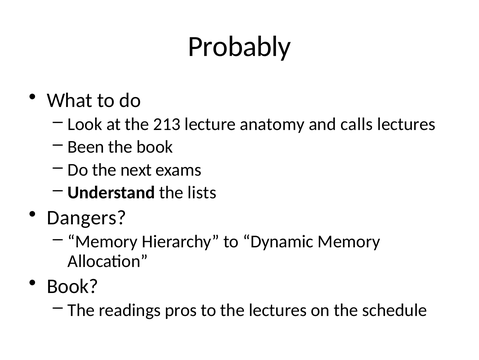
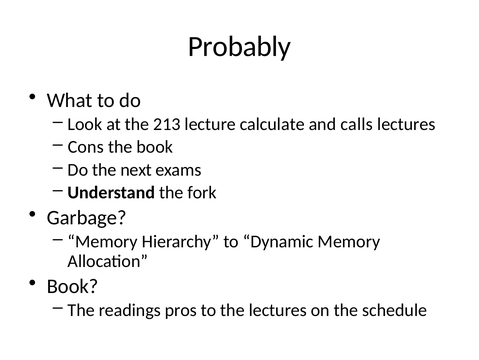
anatomy: anatomy -> calculate (272, 124)
Been: Been -> Cons (86, 147)
lists: lists -> fork (202, 192)
Dangers: Dangers -> Garbage (87, 217)
